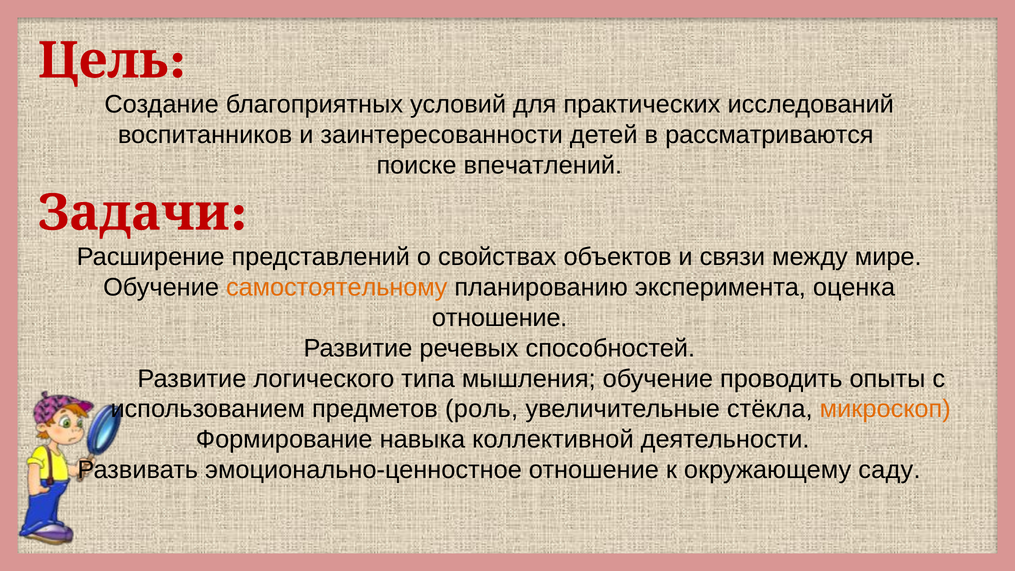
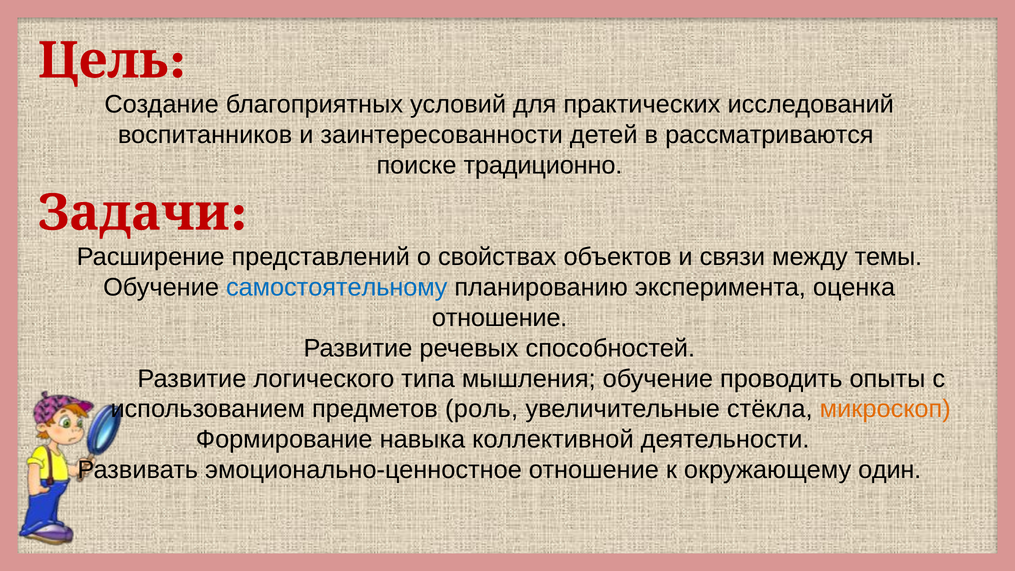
впечатлений: впечатлений -> традиционно (543, 165)
мире: мире -> темы (888, 257)
самостоятельному colour: orange -> blue (337, 287)
саду: саду -> один (890, 470)
